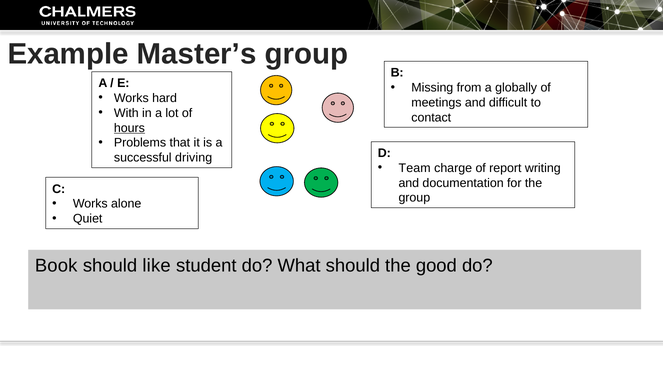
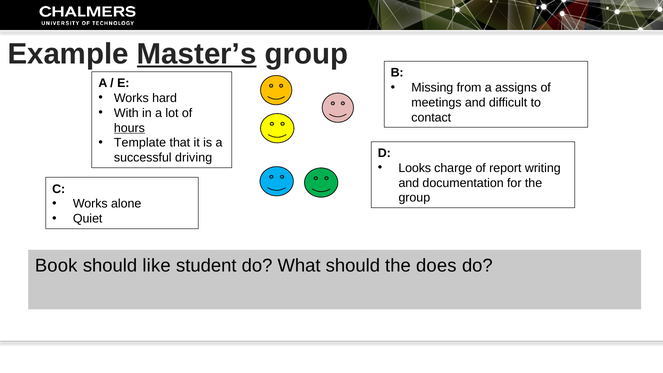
Master’s underline: none -> present (197, 54)
globally: globally -> assigns (516, 88)
Problems: Problems -> Template (140, 143)
Team: Team -> Looks (415, 168)
good: good -> does (436, 265)
